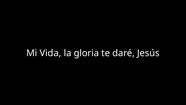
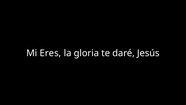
Vida: Vida -> Eres (50, 53)
